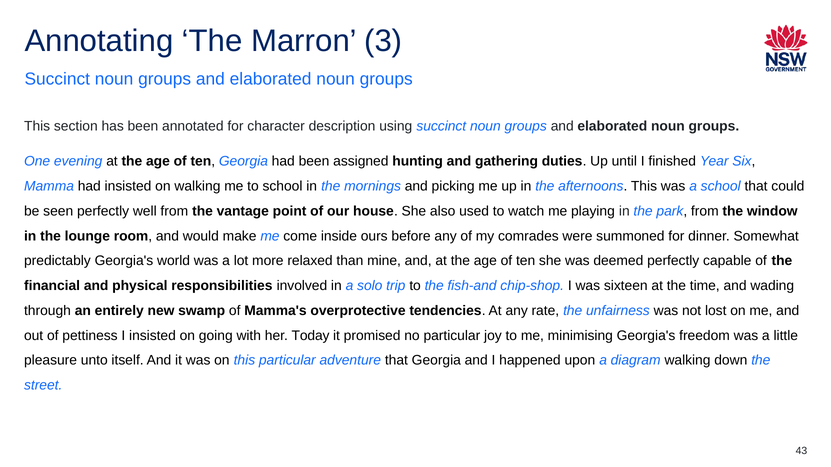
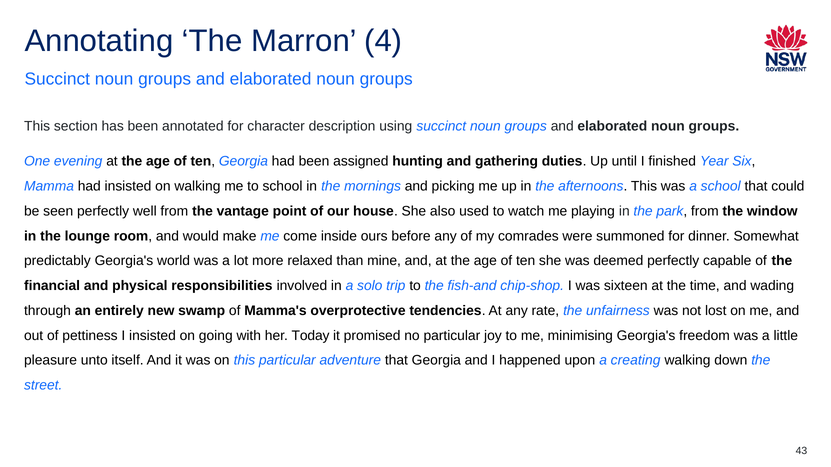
3: 3 -> 4 (383, 41)
diagram: diagram -> creating (636, 361)
